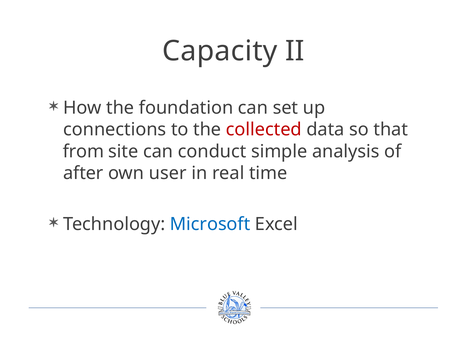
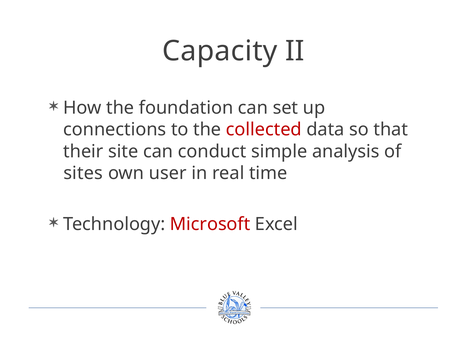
from: from -> their (83, 152)
after: after -> sites (83, 173)
Microsoft colour: blue -> red (210, 224)
